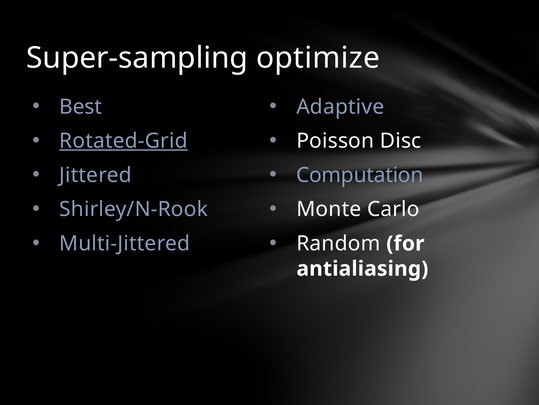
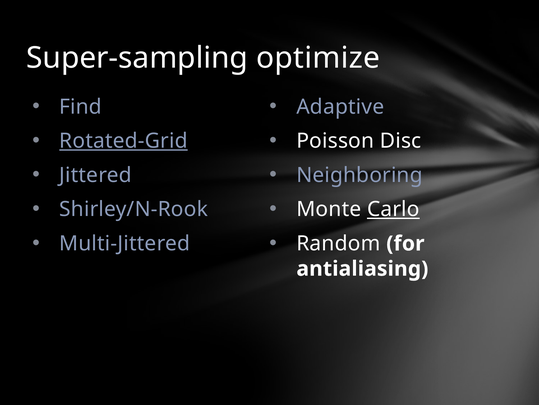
Best: Best -> Find (81, 107)
Computation: Computation -> Neighboring (360, 175)
Carlo underline: none -> present (393, 209)
